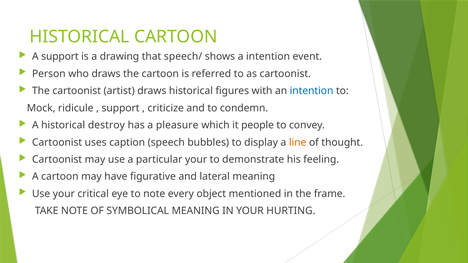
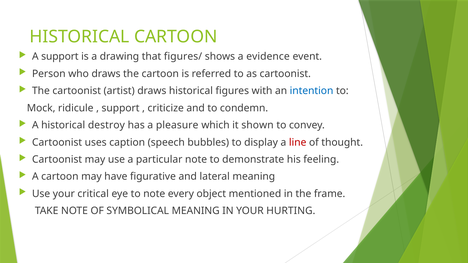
speech/: speech/ -> figures/ (183, 57)
a intention: intention -> evidence (268, 57)
people: people -> shown (257, 125)
line colour: orange -> red (298, 142)
particular your: your -> note (196, 160)
